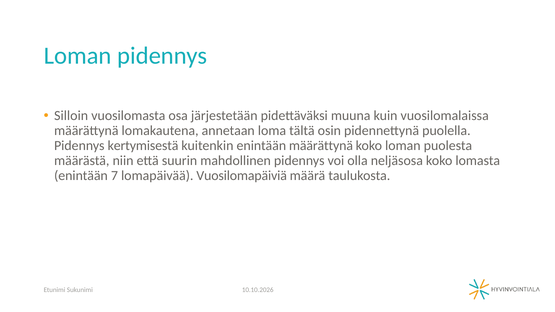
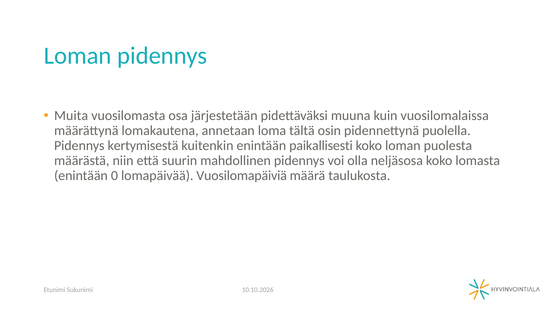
Silloin: Silloin -> Muita (71, 116)
enintään määrättynä: määrättynä -> paikallisesti (321, 146)
7: 7 -> 0 (114, 176)
